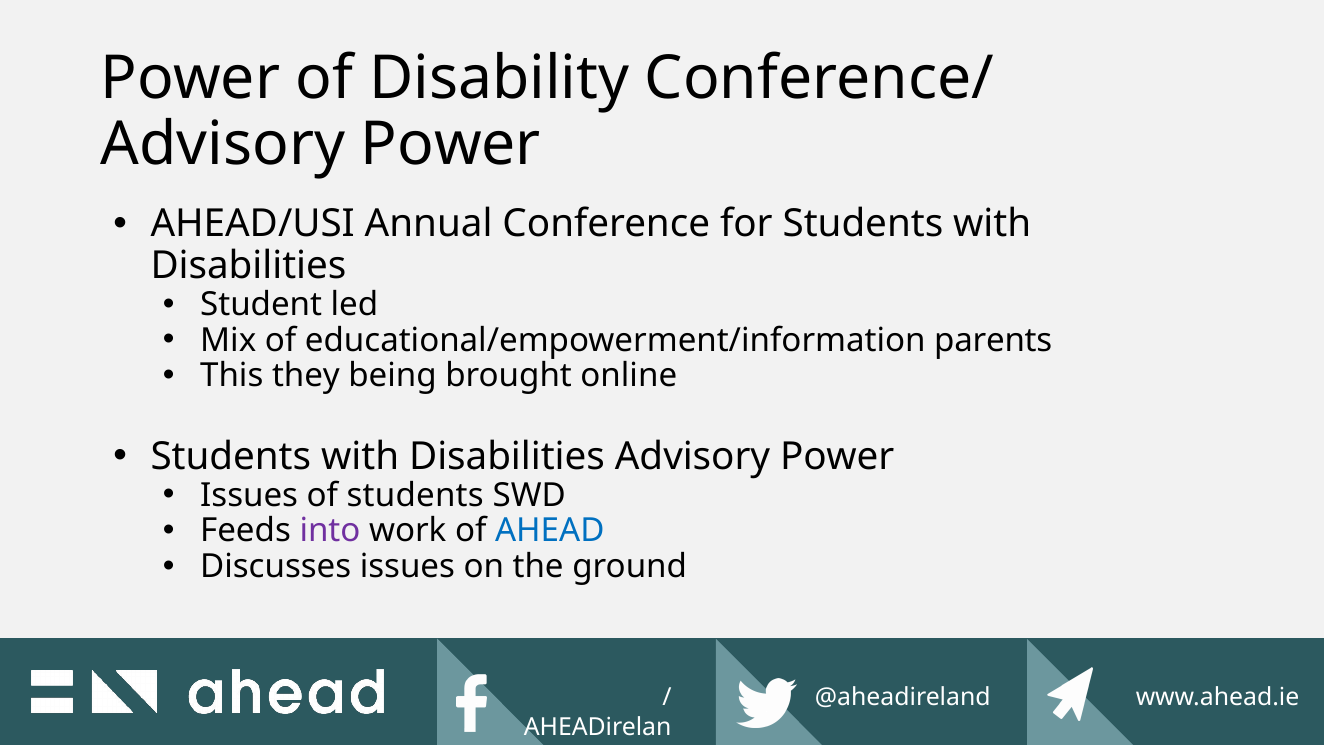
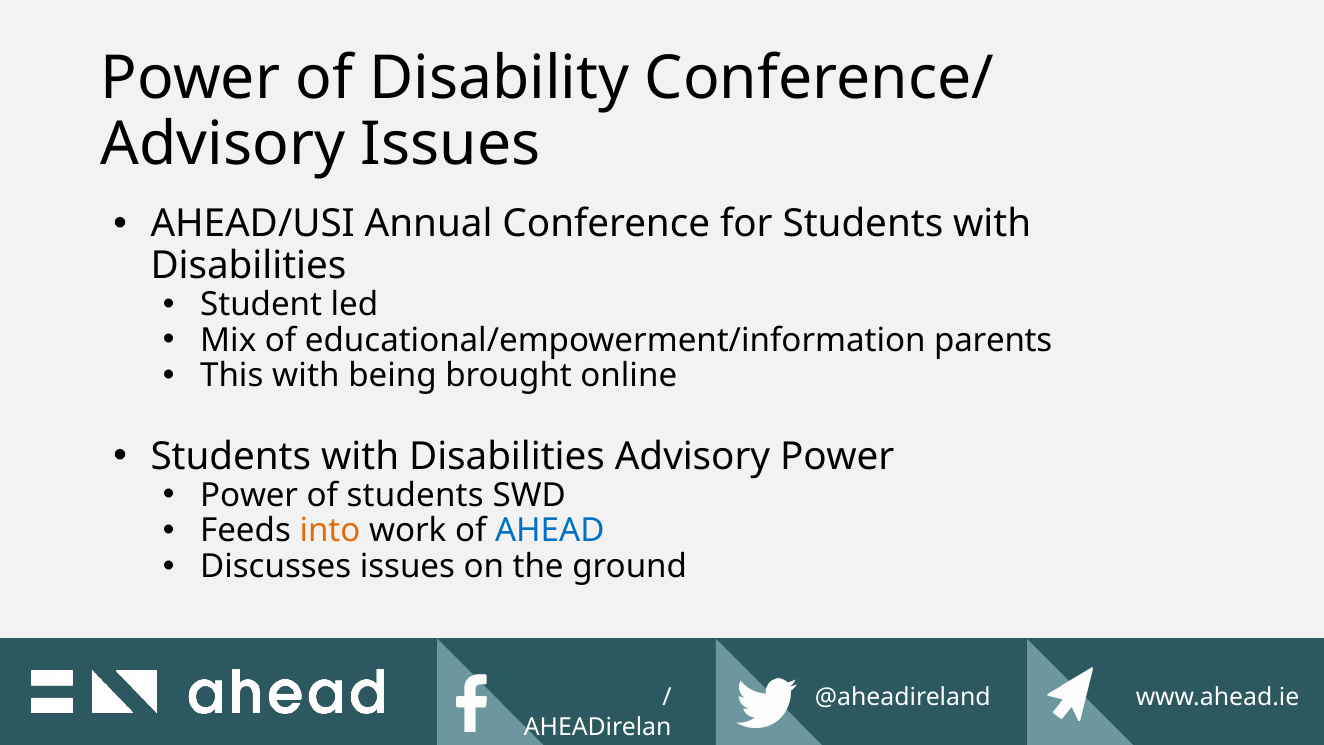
Power: Power -> Issues (451, 144)
This they: they -> with (306, 376)
Issues: Issues -> Power (249, 495)
into colour: purple -> orange (330, 531)
